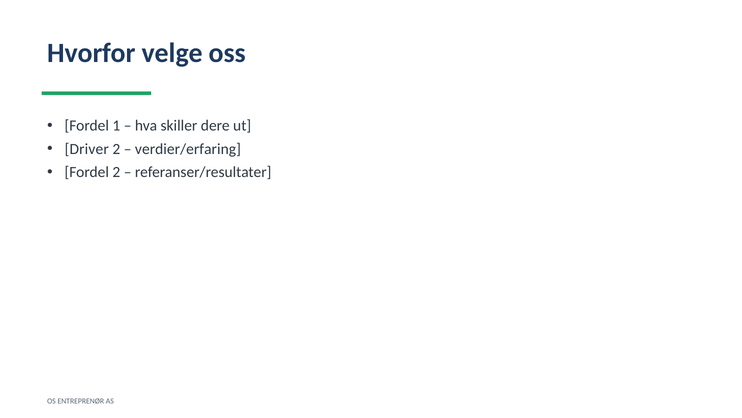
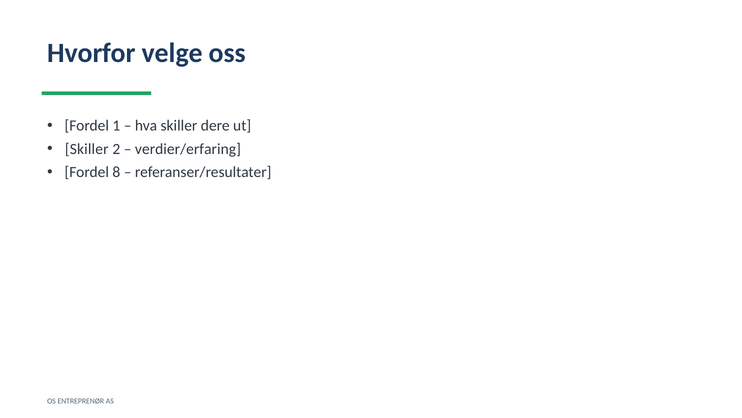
Driver: Driver -> Skiller (87, 149)
Fordel 2: 2 -> 8 (116, 172)
